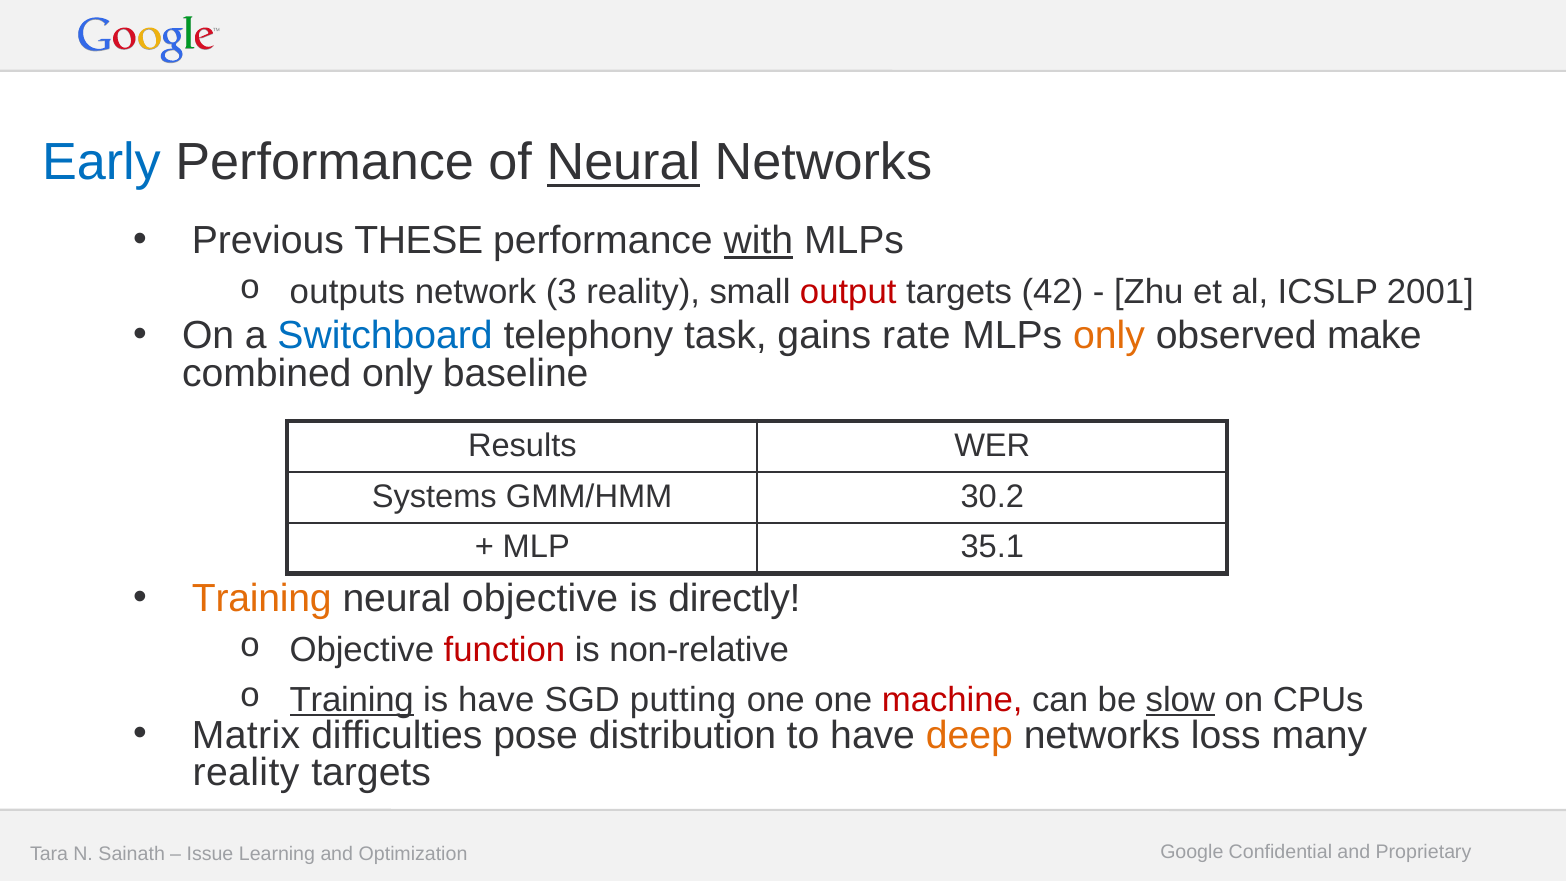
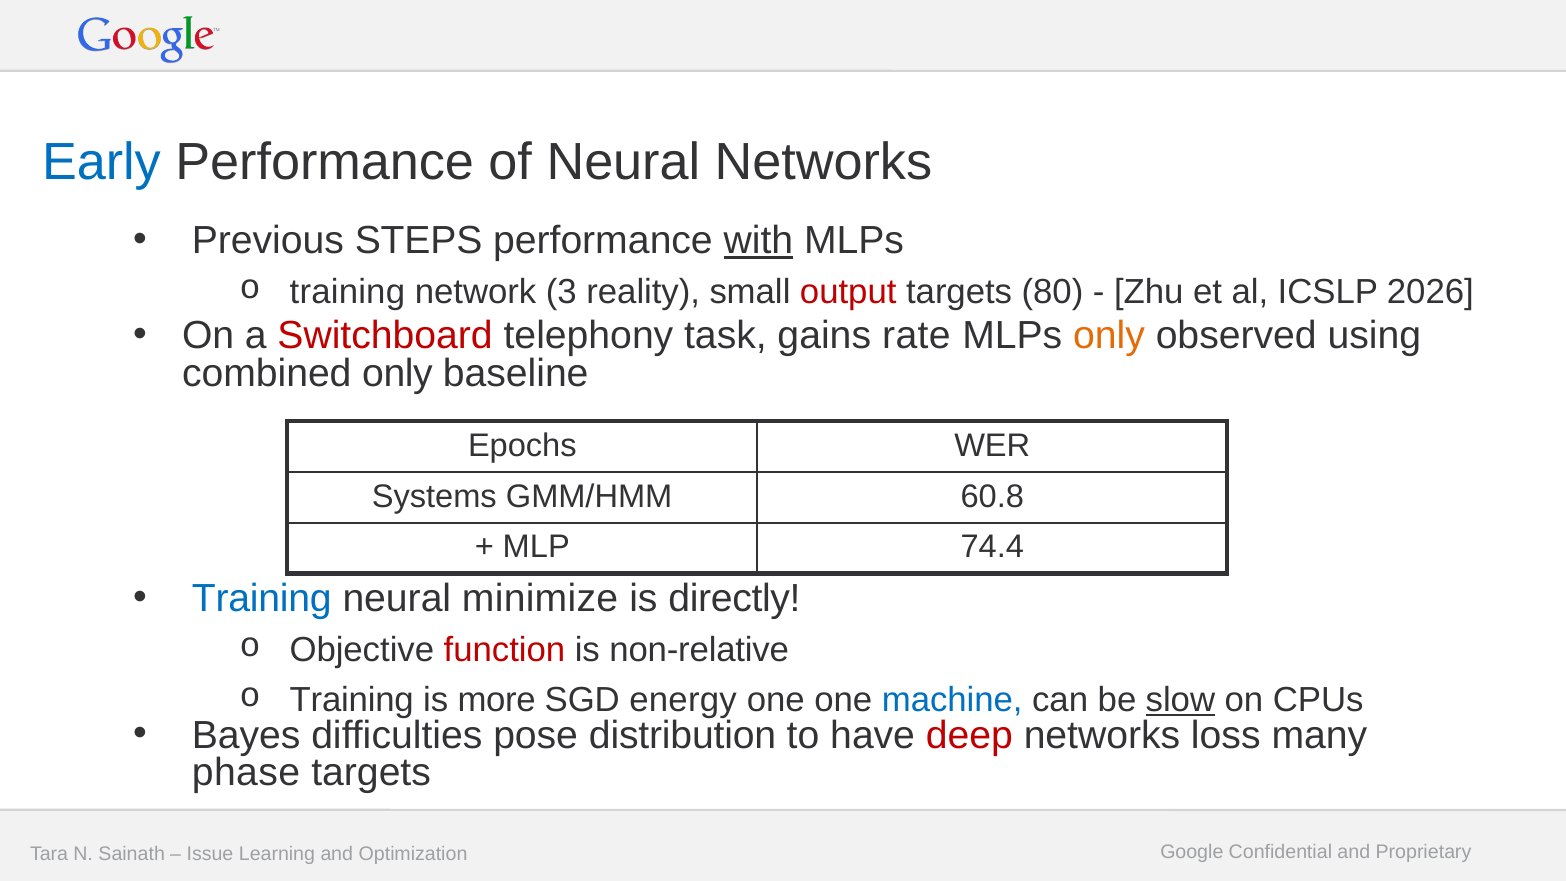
Neural underline: present -> none (623, 163)
THESE: THESE -> STEPS (419, 241)
outputs: outputs -> training (347, 292)
42: 42 -> 80 (1052, 292)
2001: 2001 -> 2026 (1430, 292)
Switchboard colour: blue -> red (385, 336)
make: make -> using (1374, 336)
Results: Results -> Epochs (522, 445)
30.2: 30.2 -> 60.8 (992, 496)
35.1: 35.1 -> 74.4 (992, 547)
Training colour: orange -> blue (262, 598)
neural objective: objective -> minimize (540, 598)
Training underline: present -> none (352, 700)
is have: have -> more (497, 700)
putting: putting -> energy (683, 700)
machine colour: red -> blue (952, 700)
Matrix: Matrix -> Bayes (246, 735)
deep colour: orange -> red (969, 735)
reality: reality -> phase (246, 773)
